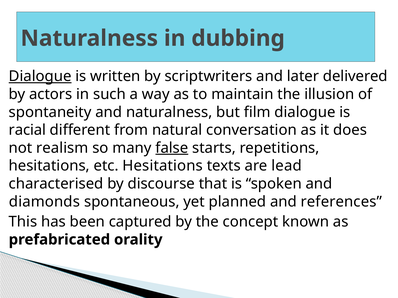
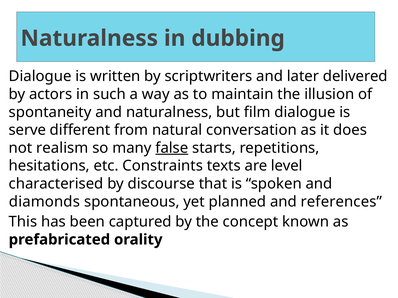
Dialogue underline: present -> none (40, 76)
racial: racial -> serve (27, 130)
etc Hesitations: Hesitations -> Constraints (163, 166)
lead: lead -> level (287, 166)
